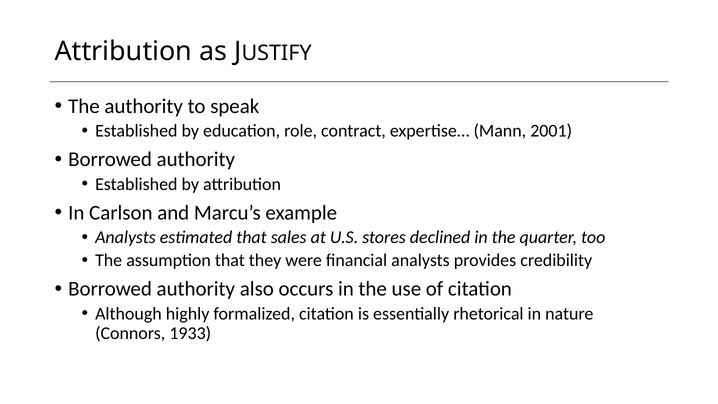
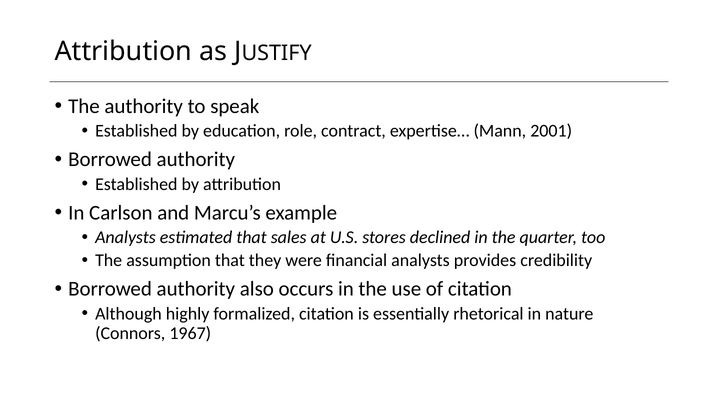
1933: 1933 -> 1967 (190, 333)
